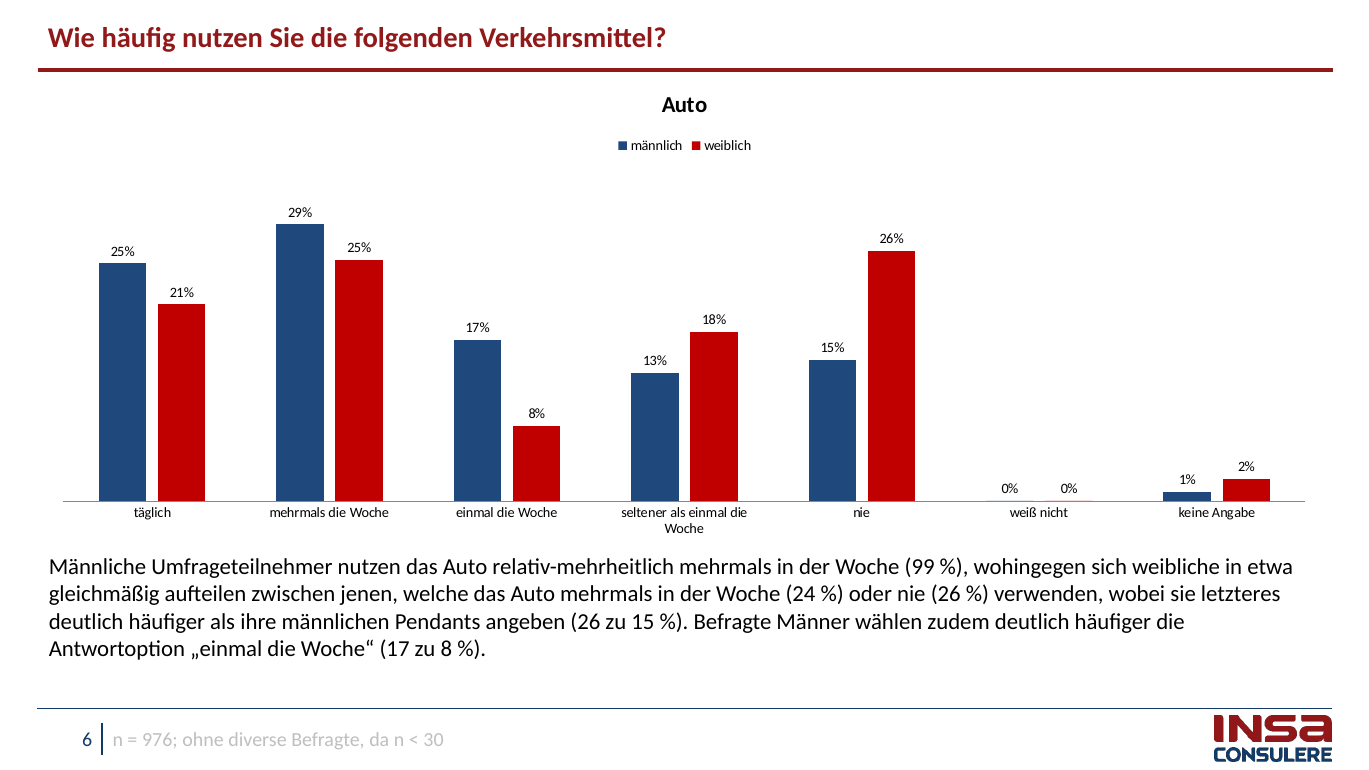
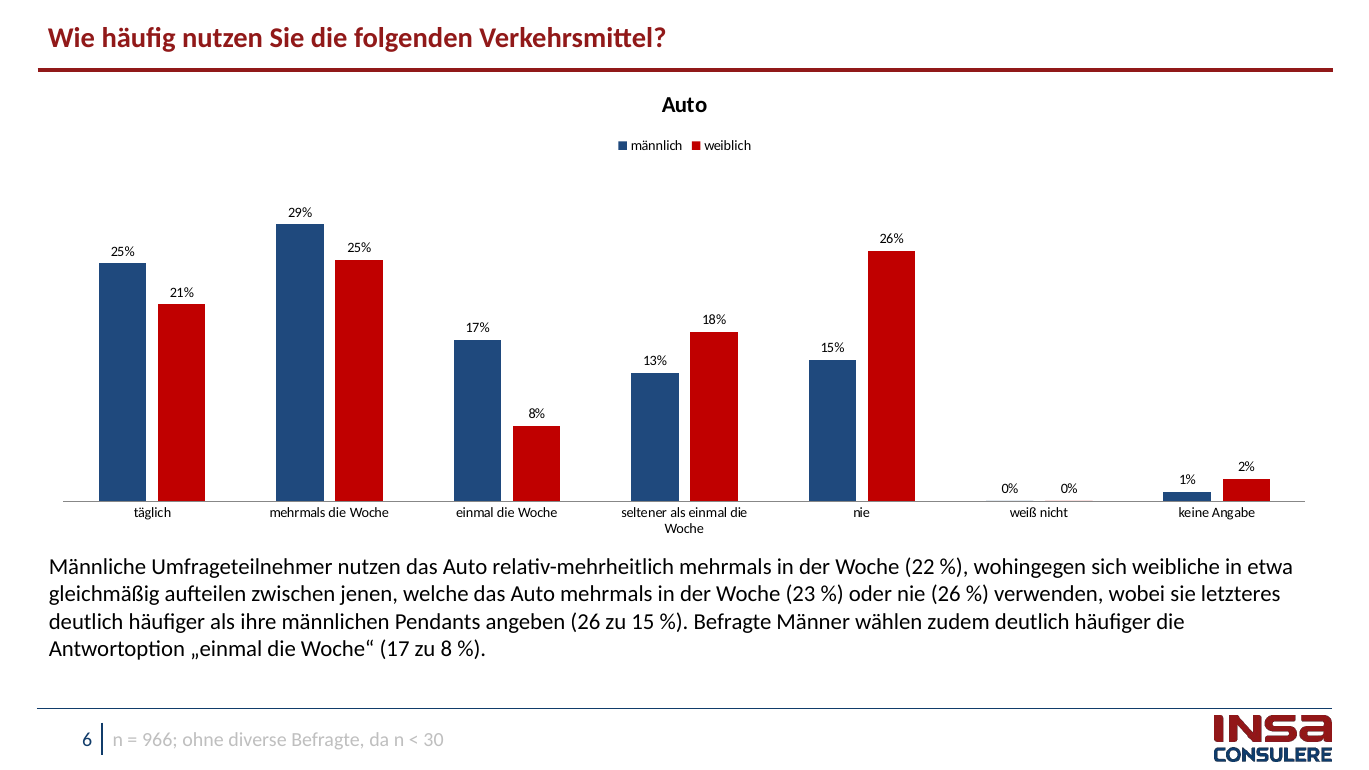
99: 99 -> 22 (920, 567)
24: 24 -> 23 (801, 594)
976: 976 -> 966 (160, 740)
